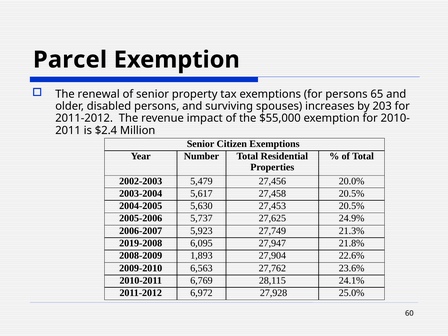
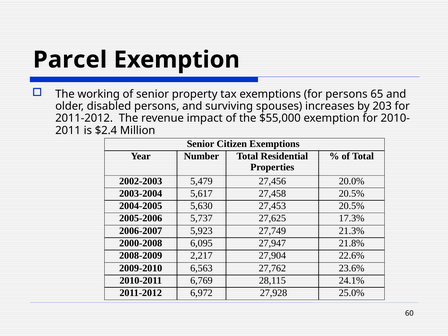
renewal: renewal -> working (99, 94)
24.9%: 24.9% -> 17.3% (352, 218)
2019-2008: 2019-2008 -> 2000-2008 (141, 243)
1,893: 1,893 -> 2,217 (201, 256)
